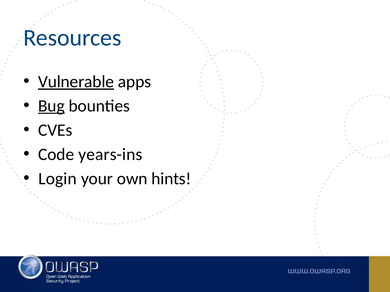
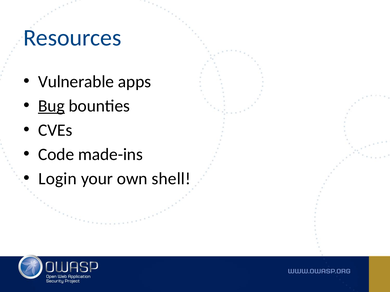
Vulnerable underline: present -> none (76, 82)
years-ins: years-ins -> made-ins (110, 155)
hints: hints -> shell (171, 179)
